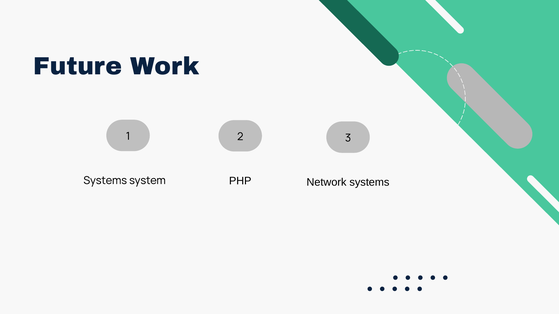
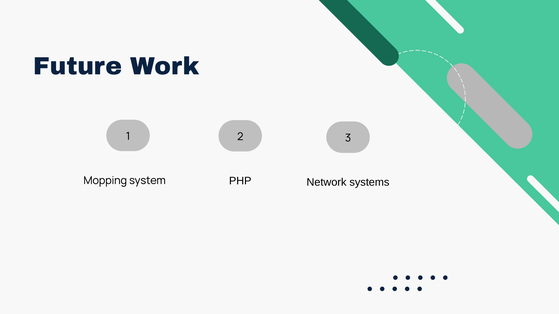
Systems: Systems -> Mopping (105, 181)
